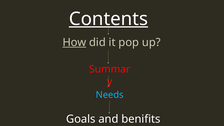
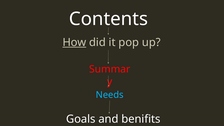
Contents underline: present -> none (108, 19)
